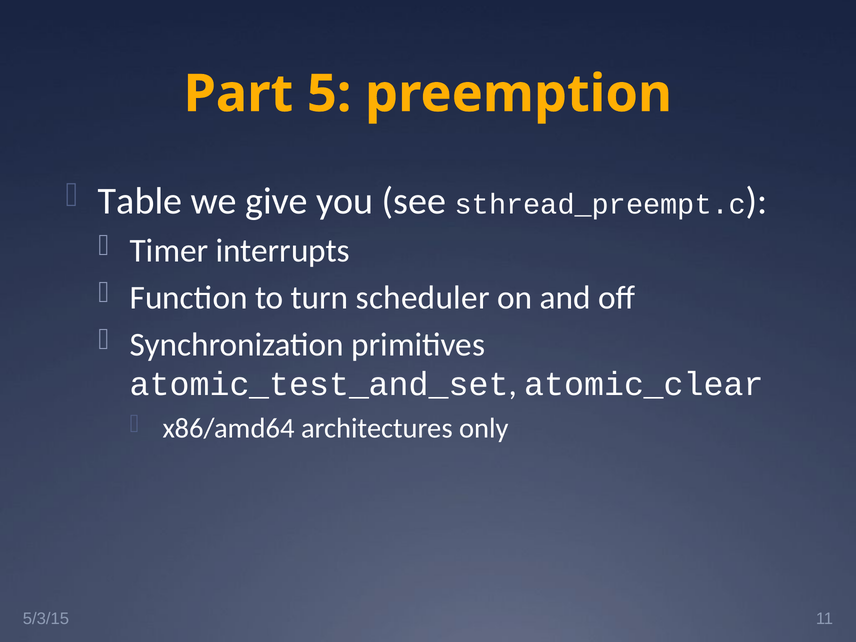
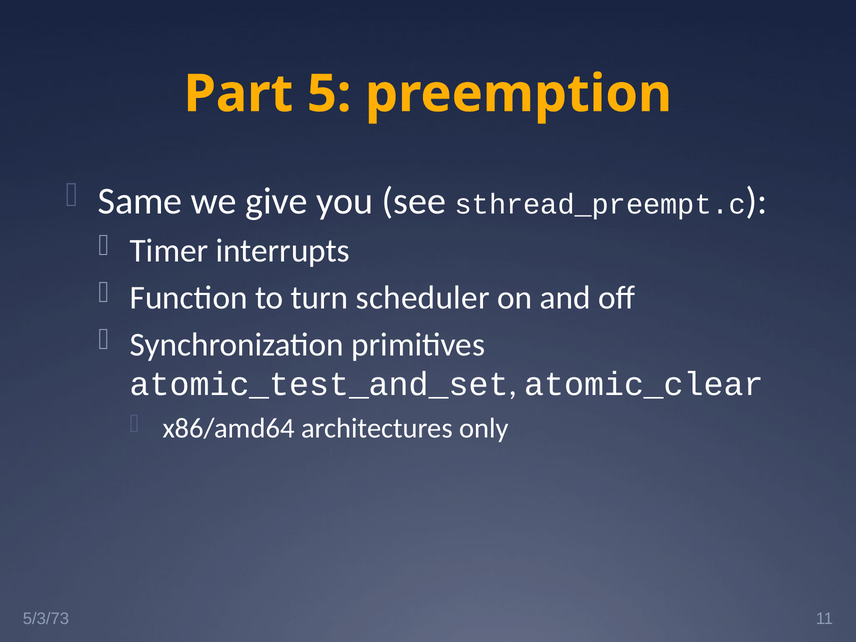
Table: Table -> Same (140, 201)
5/3/15: 5/3/15 -> 5/3/73 (46, 619)
